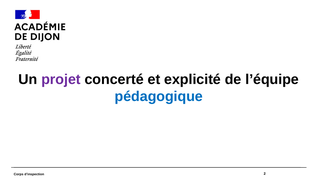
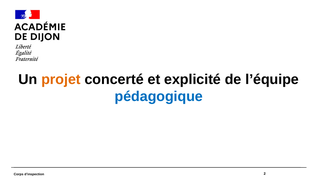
projet colour: purple -> orange (61, 79)
